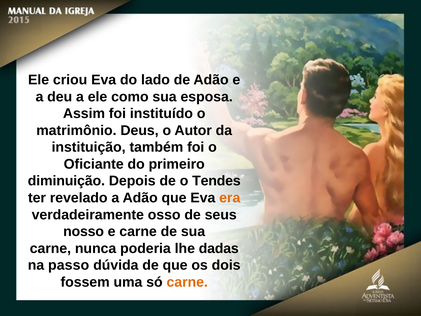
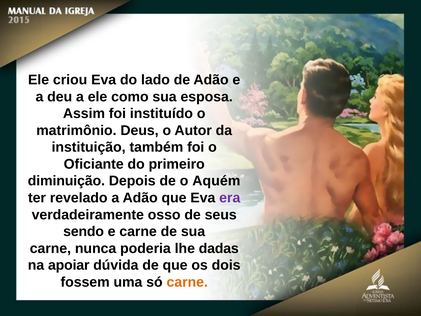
Tendes: Tendes -> Aquém (216, 181)
era colour: orange -> purple (230, 198)
nosso: nosso -> sendo (84, 231)
passo: passo -> apoiar (69, 265)
